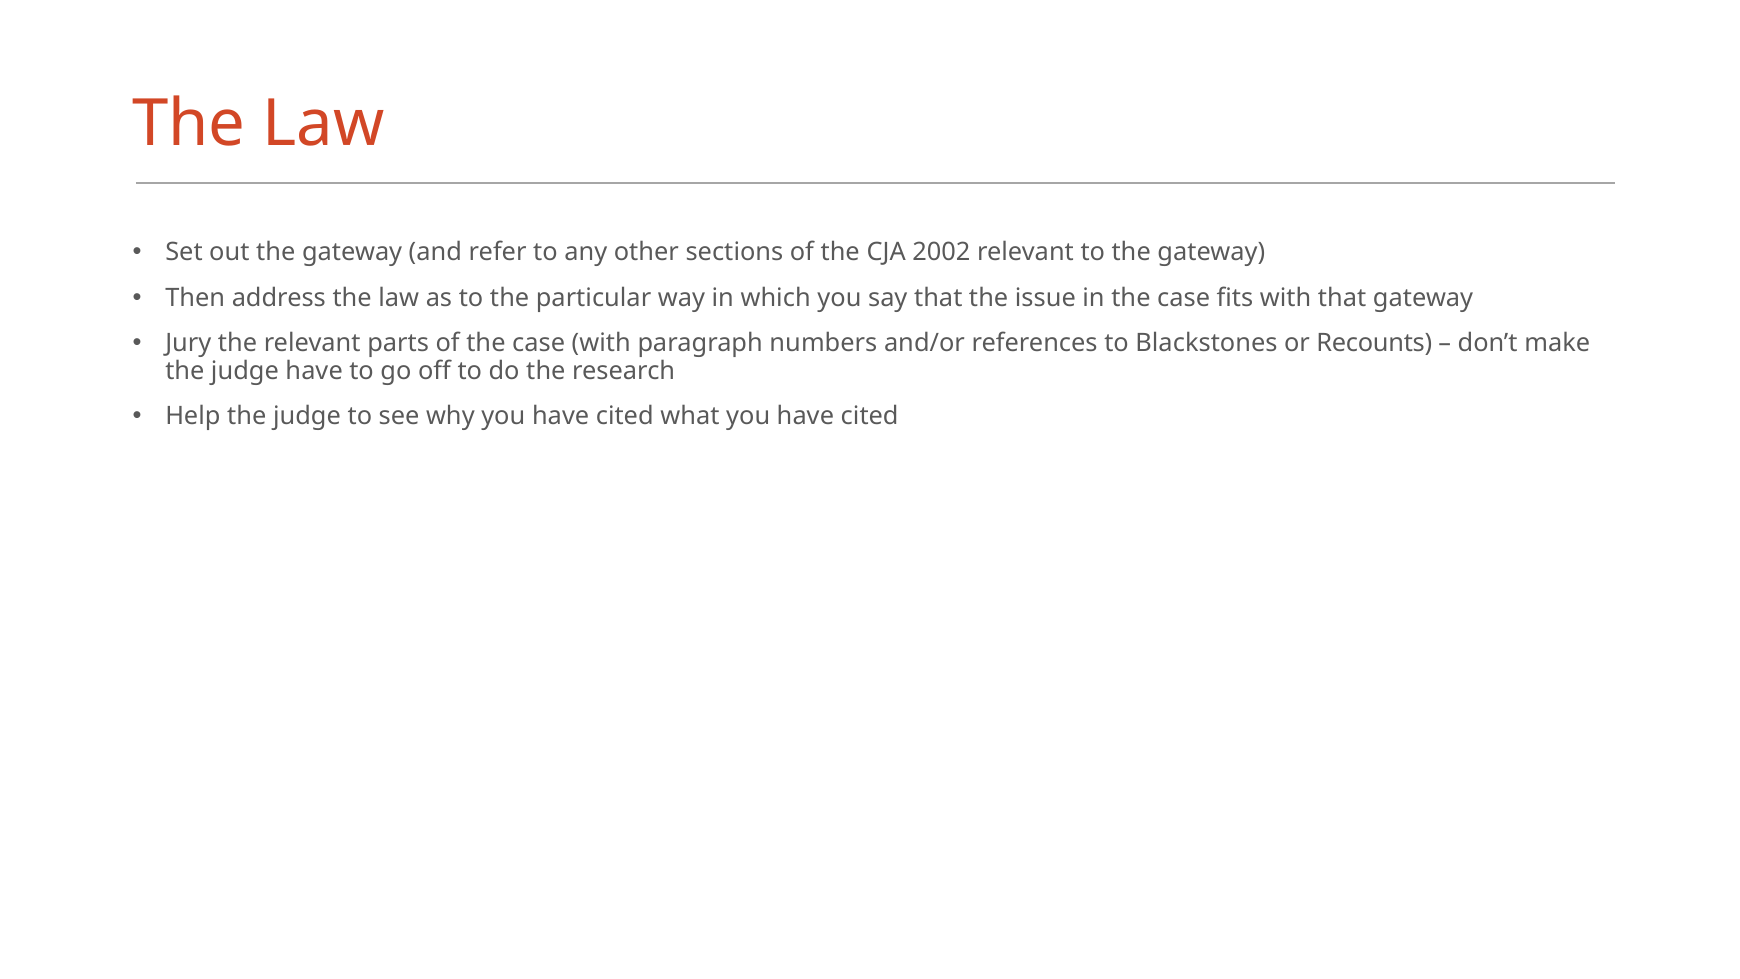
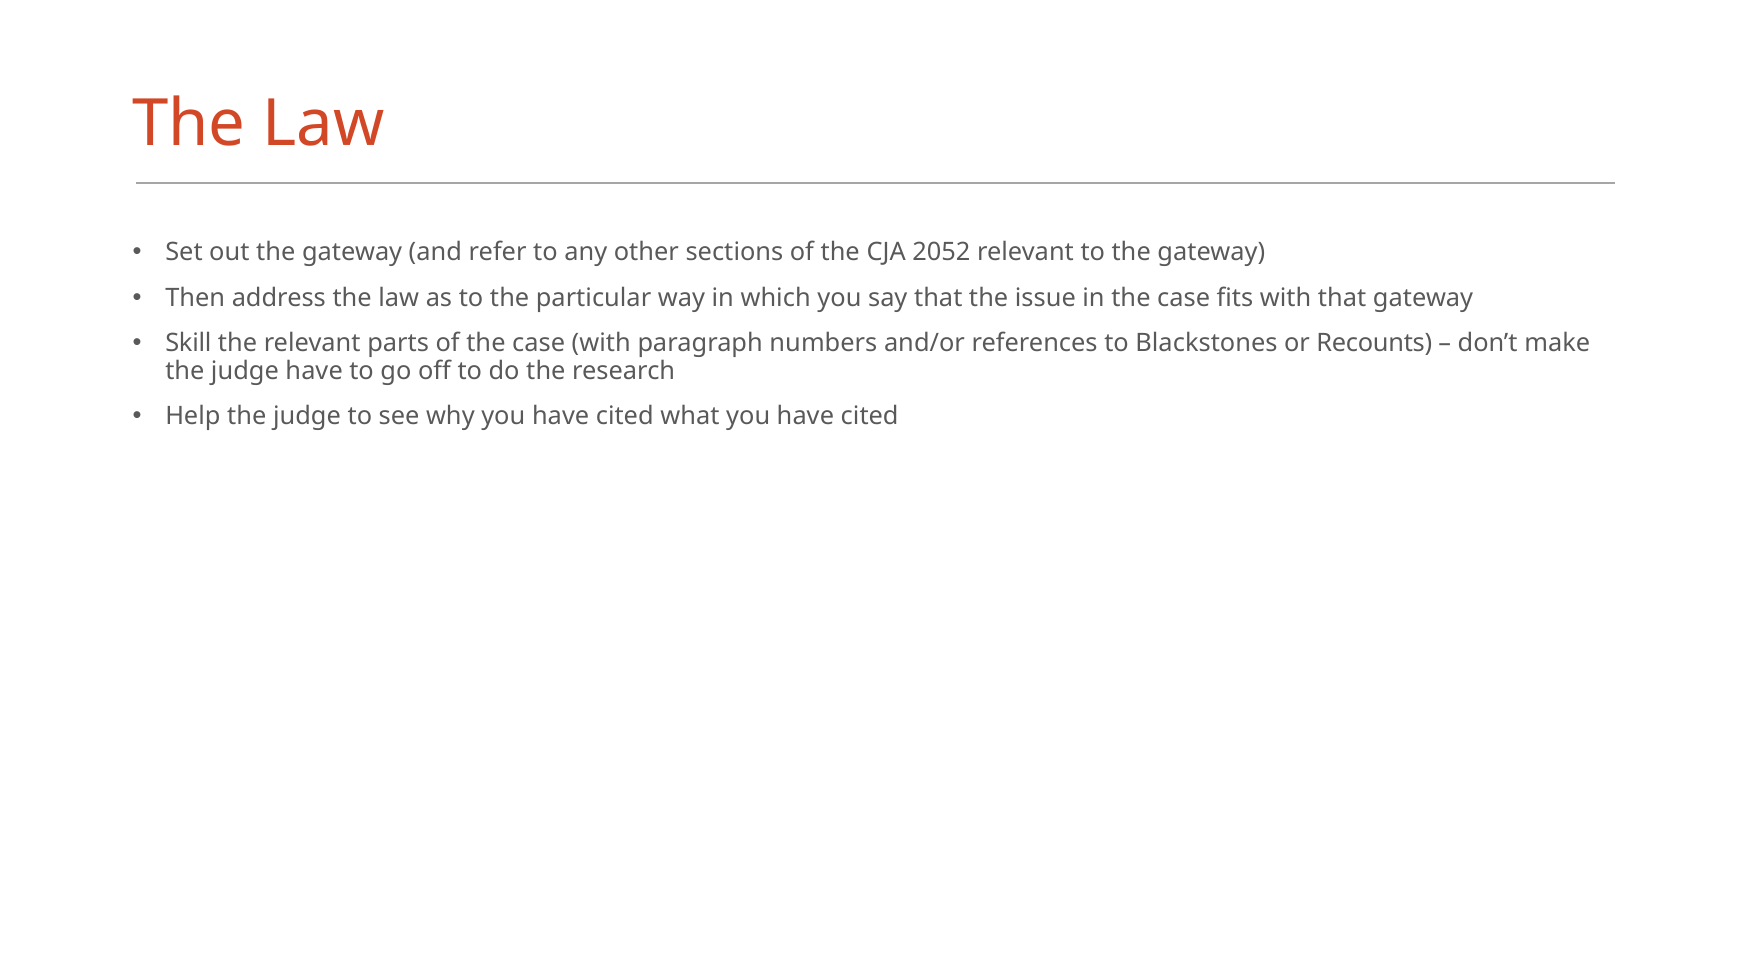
2002: 2002 -> 2052 (941, 252)
Jury: Jury -> Skill (188, 343)
